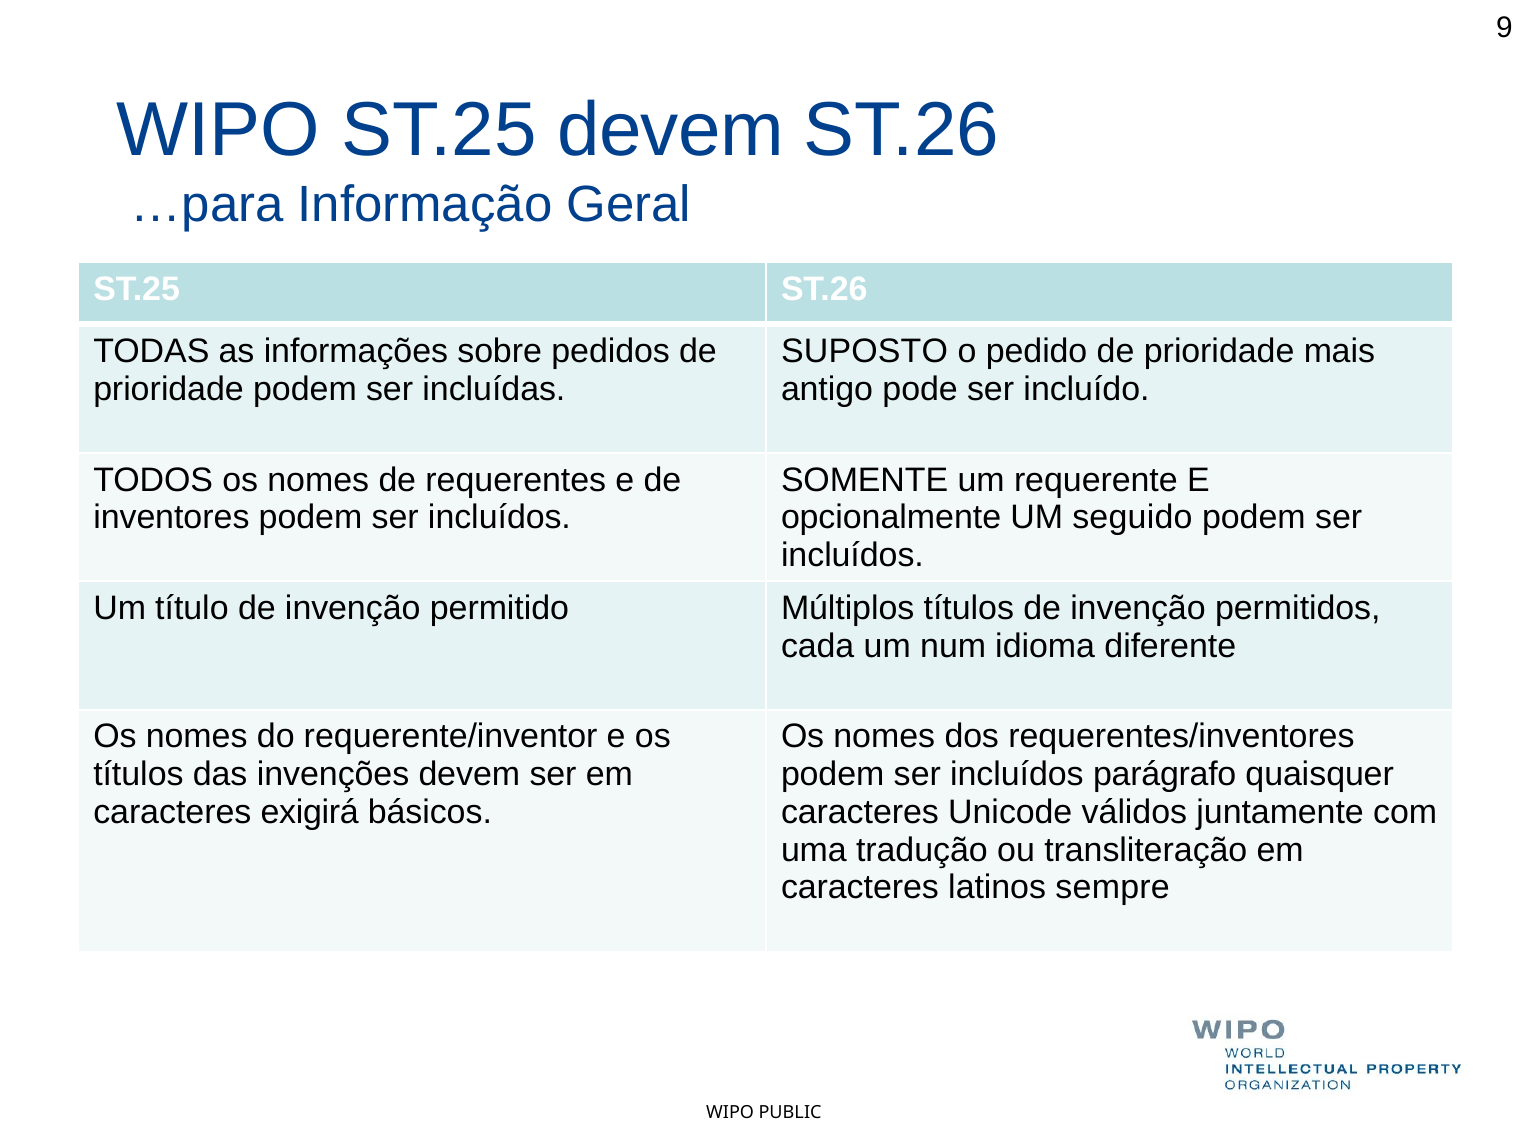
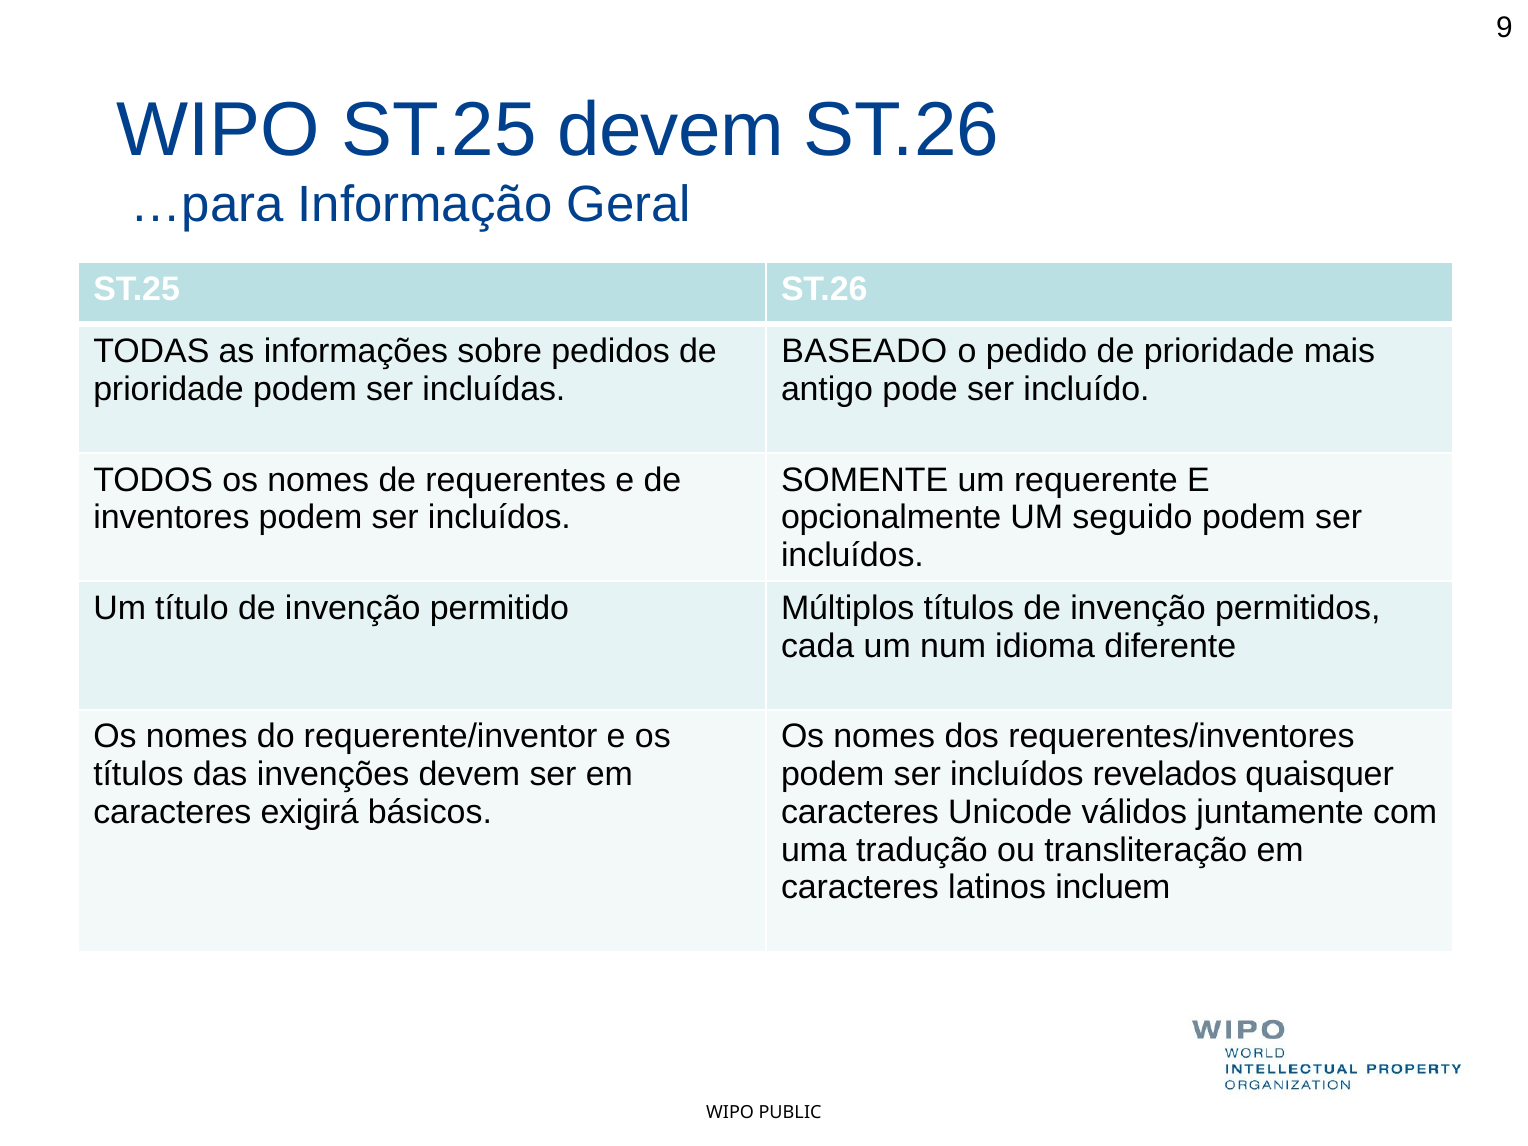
SUPOSTO: SUPOSTO -> BASEADO (864, 351)
parágrafo: parágrafo -> revelados (1165, 775)
sempre: sempre -> incluem (1113, 888)
